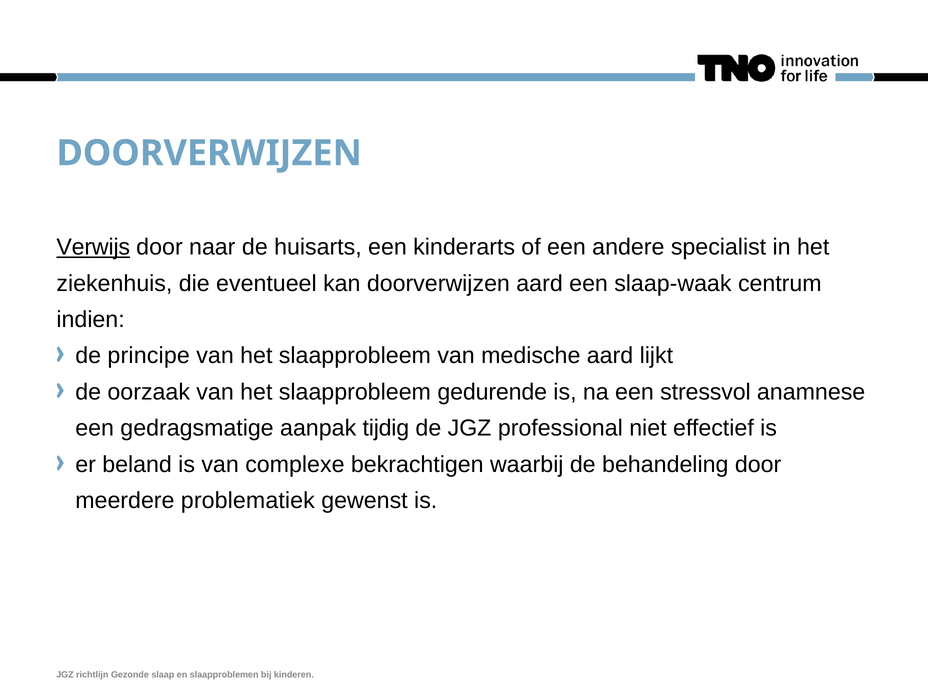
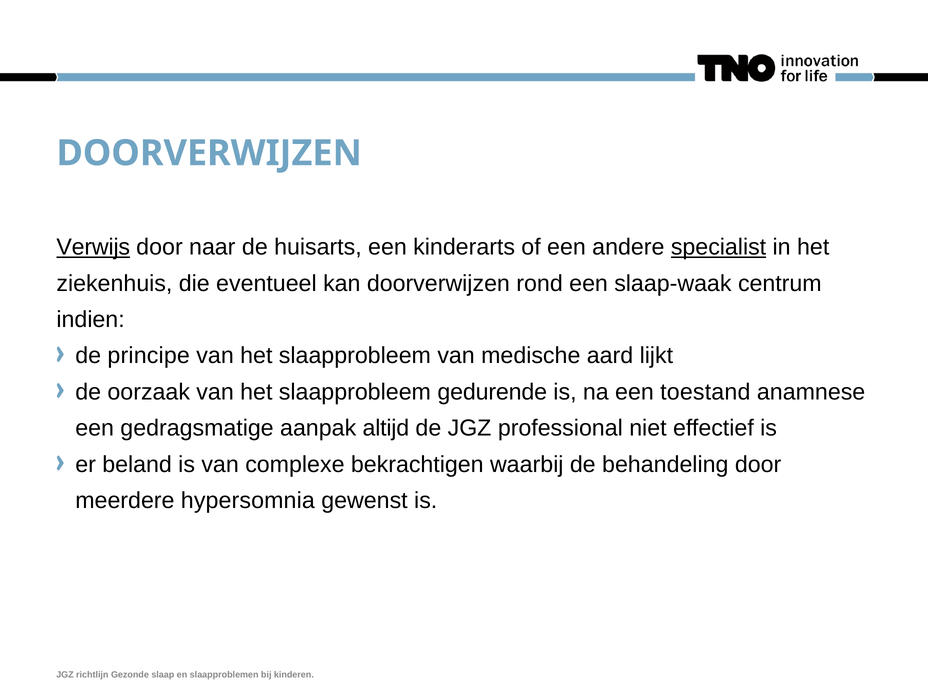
specialist underline: none -> present (719, 247)
doorverwijzen aard: aard -> rond (540, 283)
stressvol: stressvol -> toestand (705, 392)
tijdig: tijdig -> altijd (386, 428)
problematiek: problematiek -> hypersomnia (248, 501)
